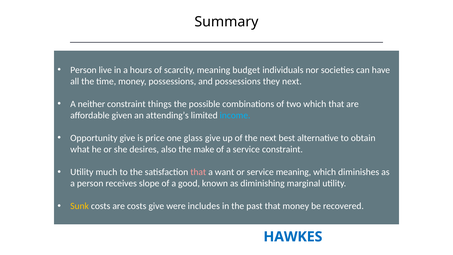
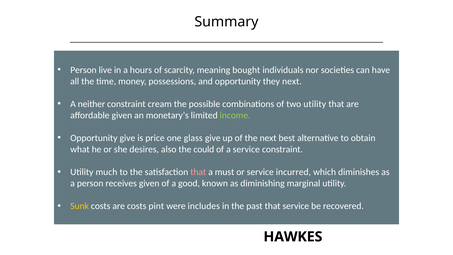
budget: budget -> bought (246, 70)
and possessions: possessions -> opportunity (238, 81)
things: things -> cream (160, 104)
two which: which -> utility (315, 104)
attending’s: attending’s -> monetary’s (167, 115)
income colour: light blue -> light green (235, 115)
make: make -> could (204, 149)
want: want -> must (225, 172)
service meaning: meaning -> incurred (293, 172)
receives slope: slope -> given (149, 183)
costs give: give -> pint (156, 206)
that money: money -> service (296, 206)
HAWKES colour: blue -> black (293, 237)
